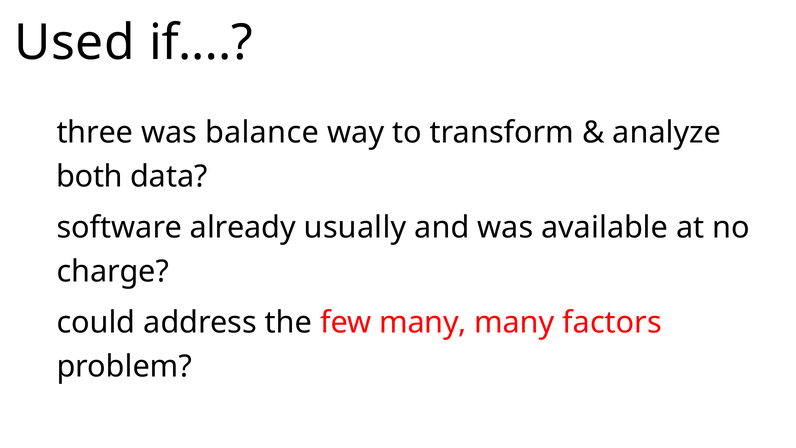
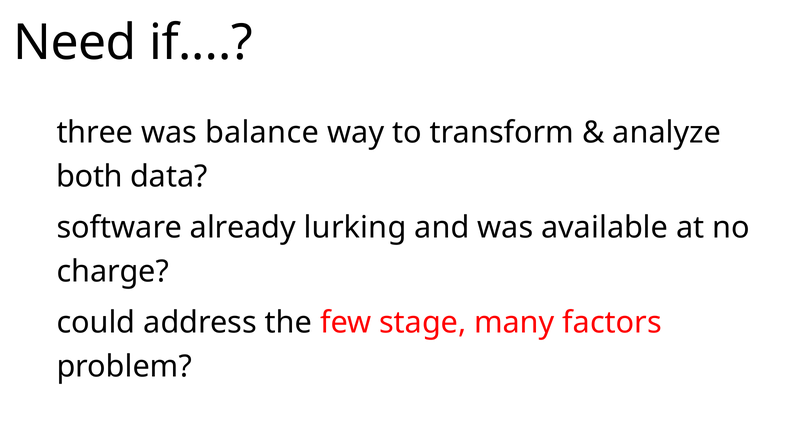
Used: Used -> Need (75, 43)
usually: usually -> lurking (355, 227)
few many: many -> stage (423, 322)
